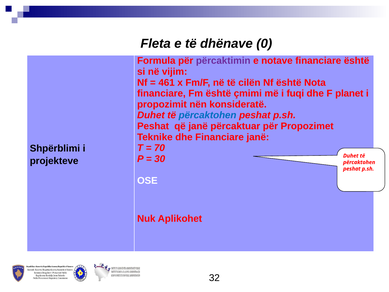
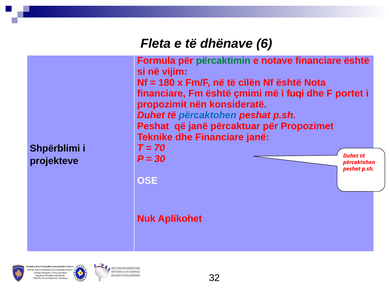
0: 0 -> 6 (264, 44)
përcaktimin colour: purple -> green (223, 61)
461: 461 -> 180 (167, 82)
planet: planet -> portet (349, 93)
